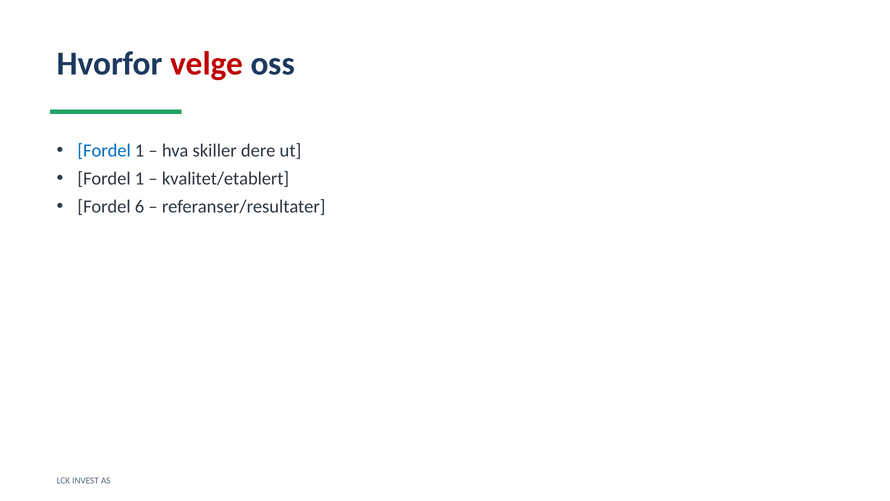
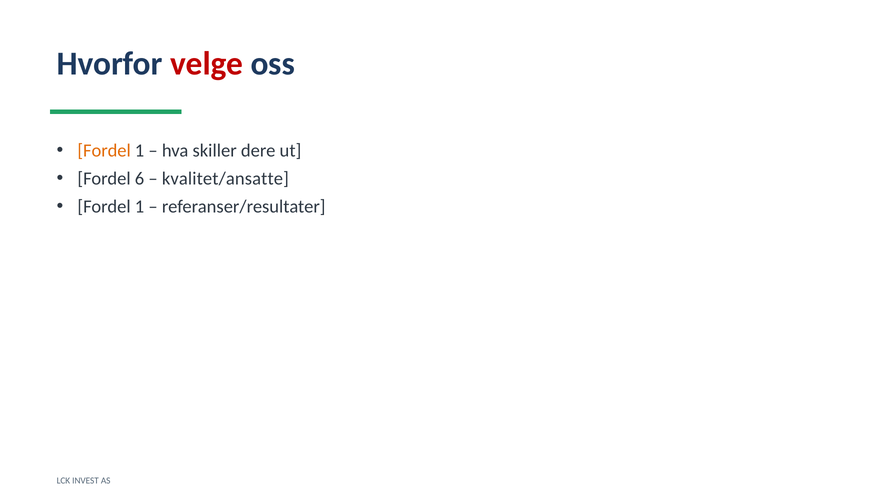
Fordel colour: blue -> orange (104, 151)
1: 1 -> 6 (140, 179)
kvalitet/etablert: kvalitet/etablert -> kvalitet/ansatte (225, 179)
6: 6 -> 1 (140, 206)
